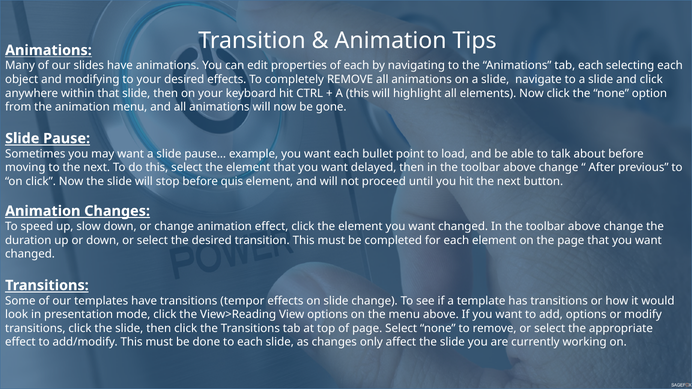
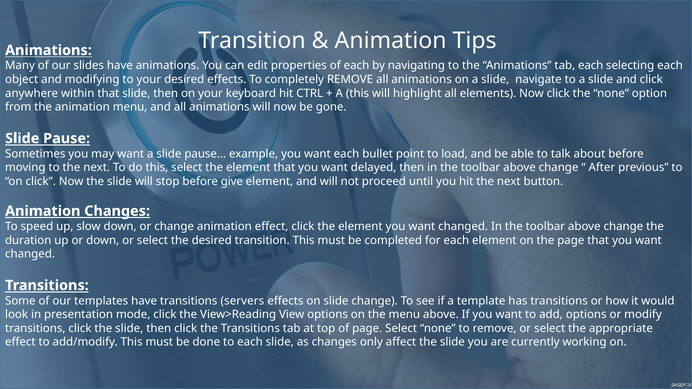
quis: quis -> give (232, 182)
tempor: tempor -> servers (242, 301)
